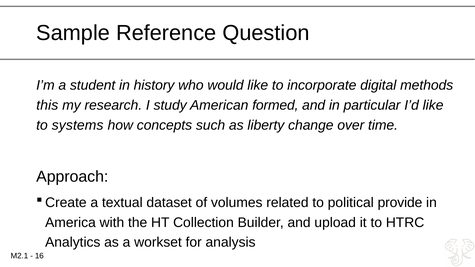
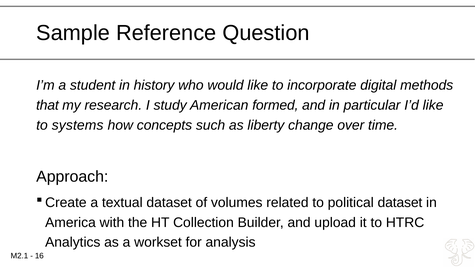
this: this -> that (47, 105)
political provide: provide -> dataset (400, 203)
